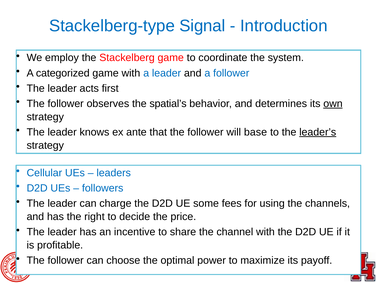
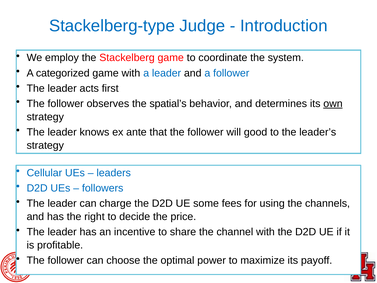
Signal: Signal -> Judge (202, 26)
base: base -> good (256, 132)
leader’s underline: present -> none (318, 132)
